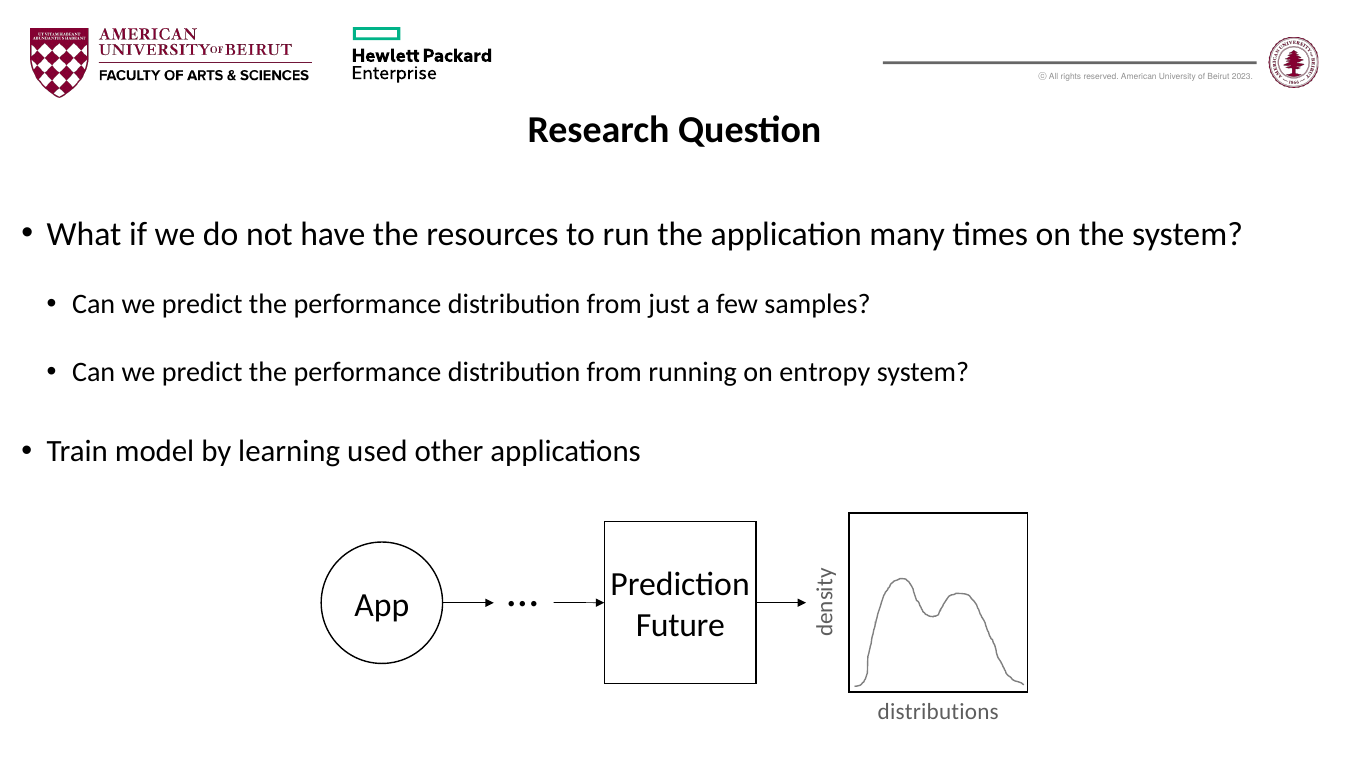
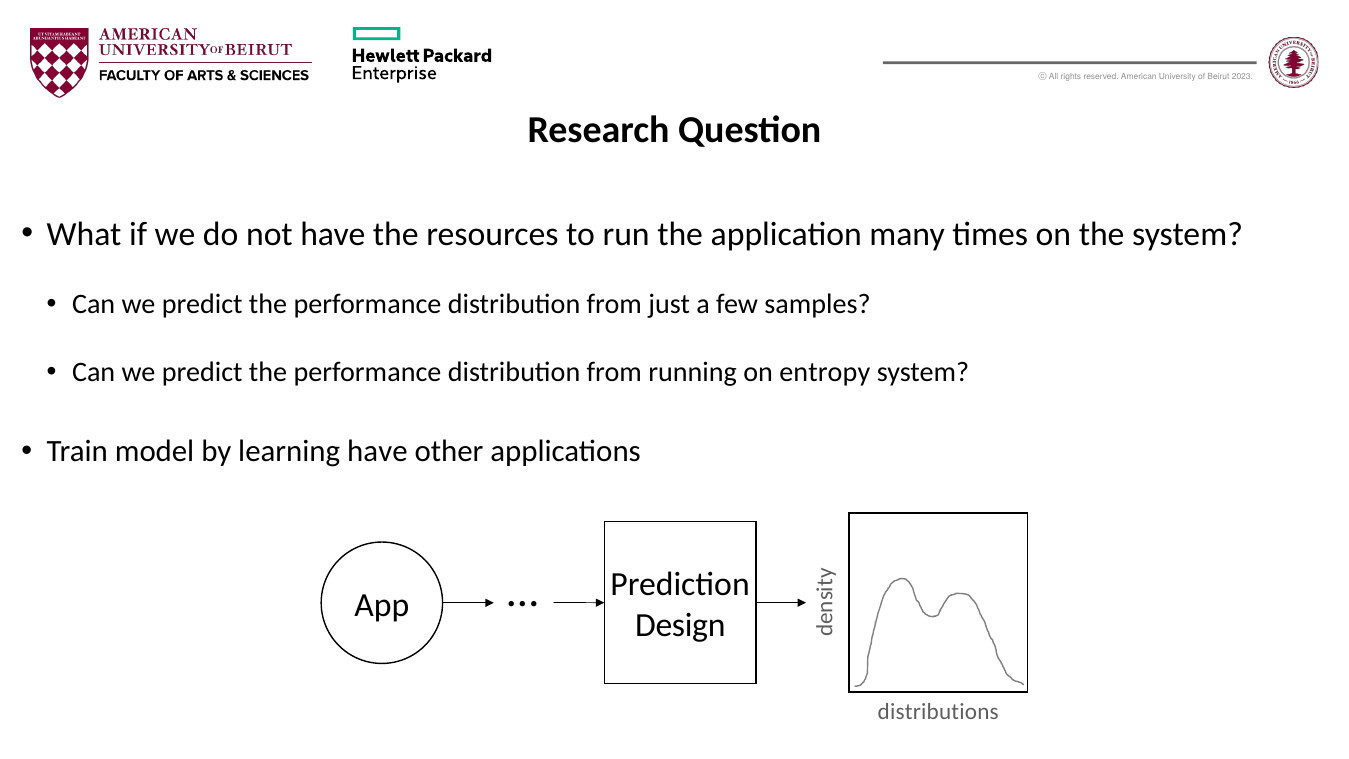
learning used: used -> have (377, 451)
Future: Future -> Design (680, 625)
